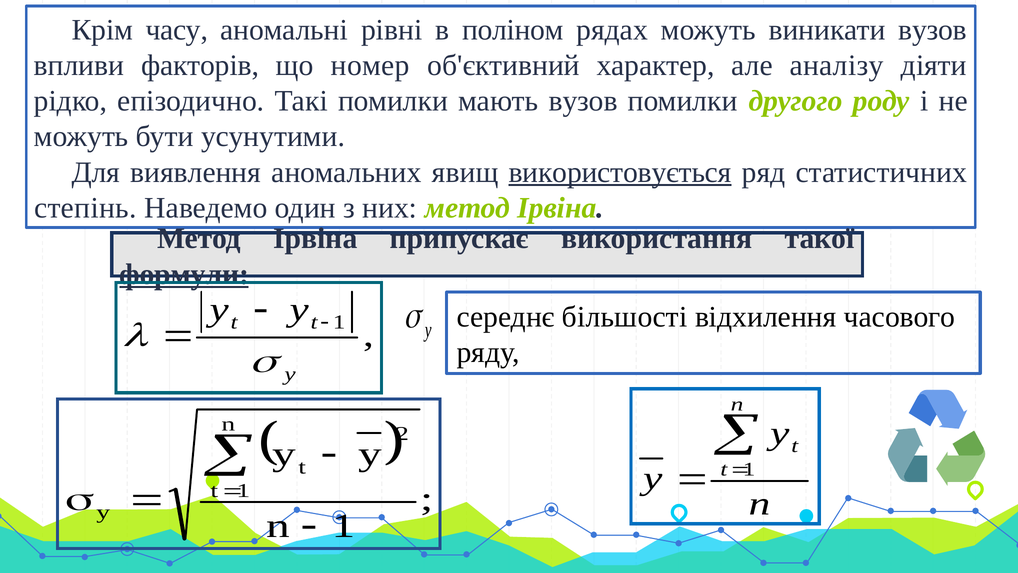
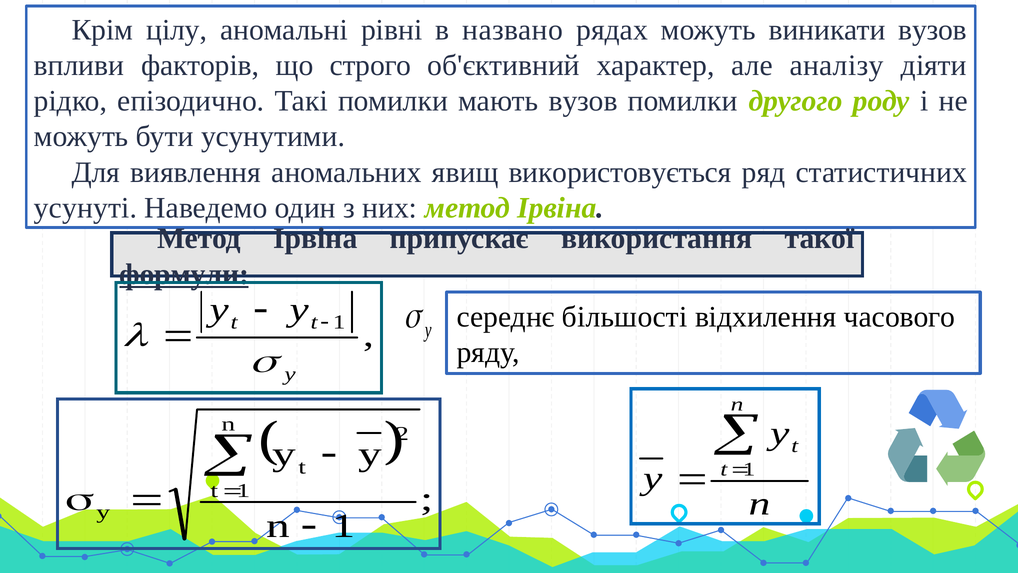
часу: часу -> цілу (177, 30)
поліном: поліном -> названо (513, 30)
номер: номер -> строго (371, 65)
використовується underline: present -> none (620, 172)
степінь: степінь -> усунуті (85, 208)
